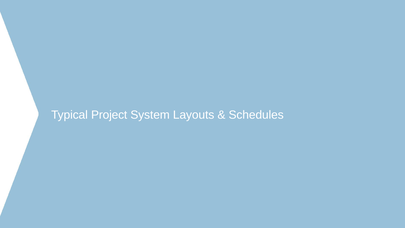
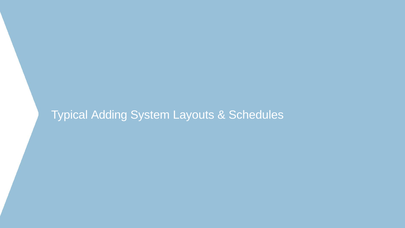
Project: Project -> Adding (109, 115)
